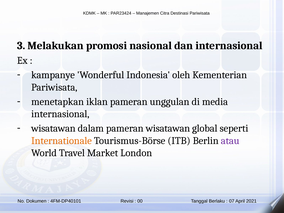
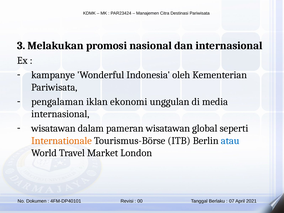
menetapkan: menetapkan -> pengalaman (58, 102)
iklan pameran: pameran -> ekonomi (129, 102)
atau colour: purple -> blue (230, 141)
